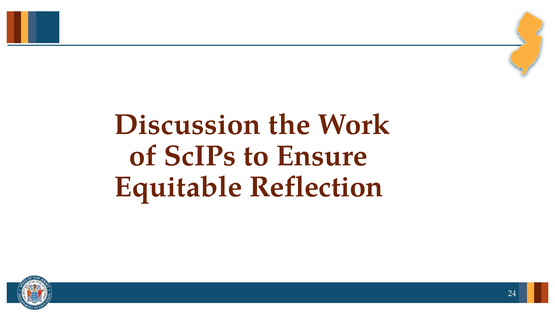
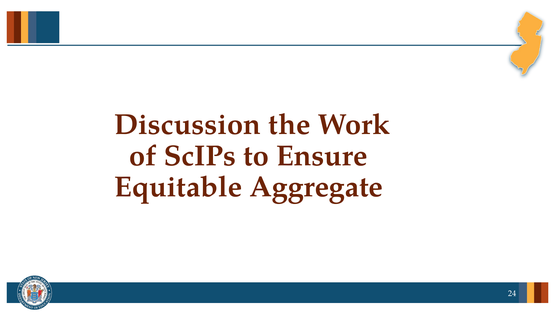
Reflection: Reflection -> Aggregate (316, 187)
